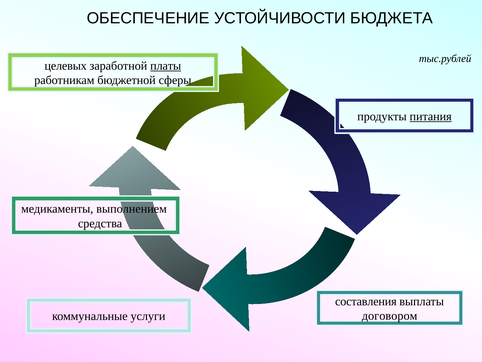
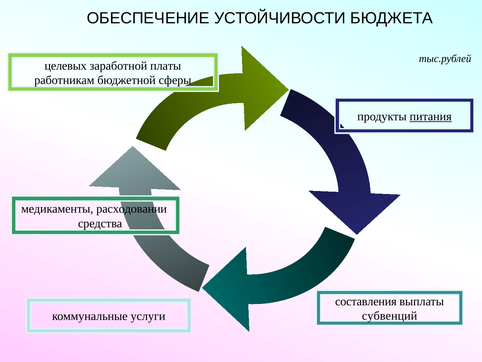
платы underline: present -> none (166, 66)
выполнением: выполнением -> расходовании (132, 209)
договором: договором -> субвенций (390, 316)
